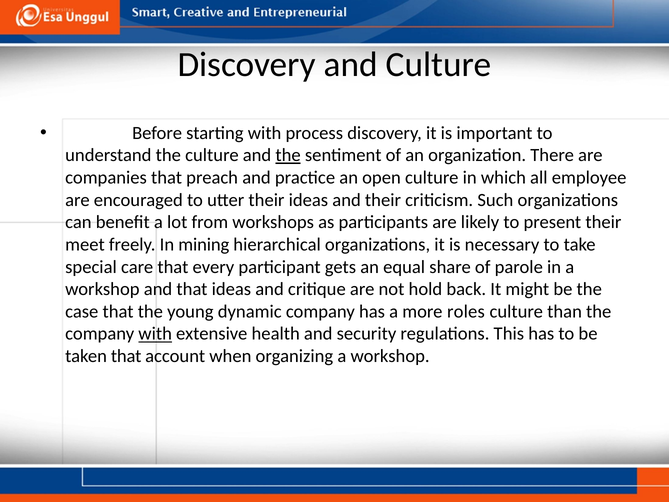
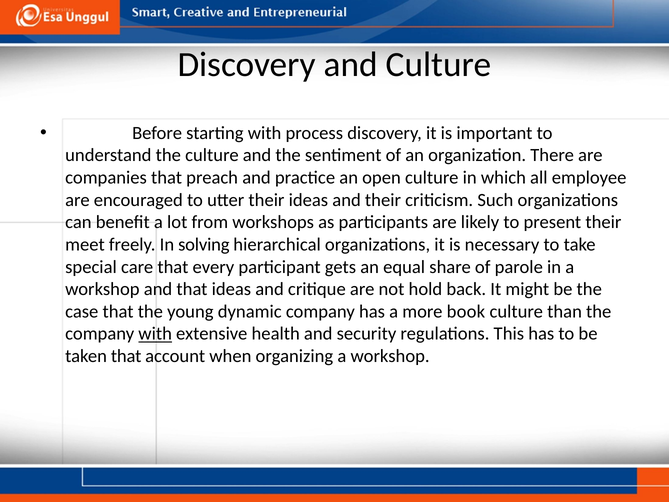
the underline: present -> none (288, 155)
mining: mining -> solving (204, 244)
roles: roles -> book (466, 311)
